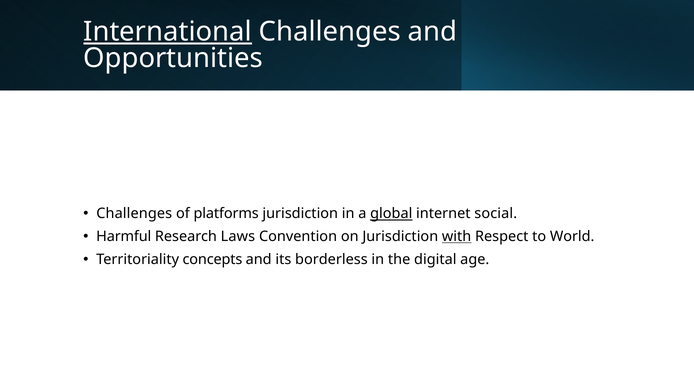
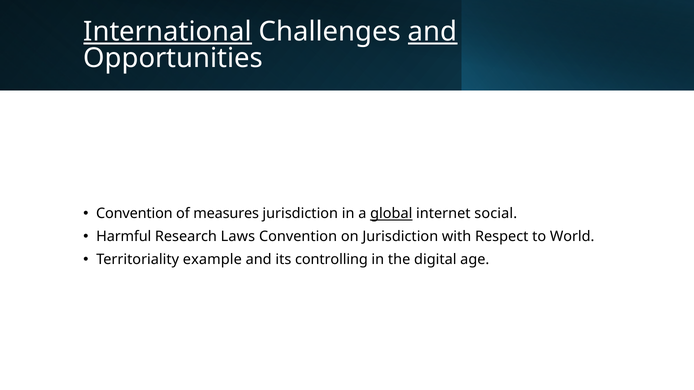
and underline: none -> present (433, 32)
Challenges: Challenges -> Convention (134, 214)
platforms: platforms -> measures (226, 214)
with underline: present -> none (457, 237)
concepts: concepts -> example (212, 260)
borderless: borderless -> controlling (331, 260)
